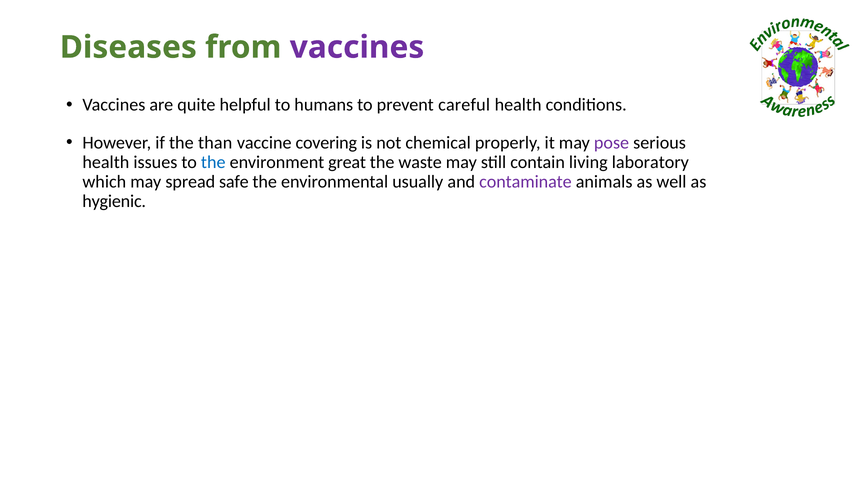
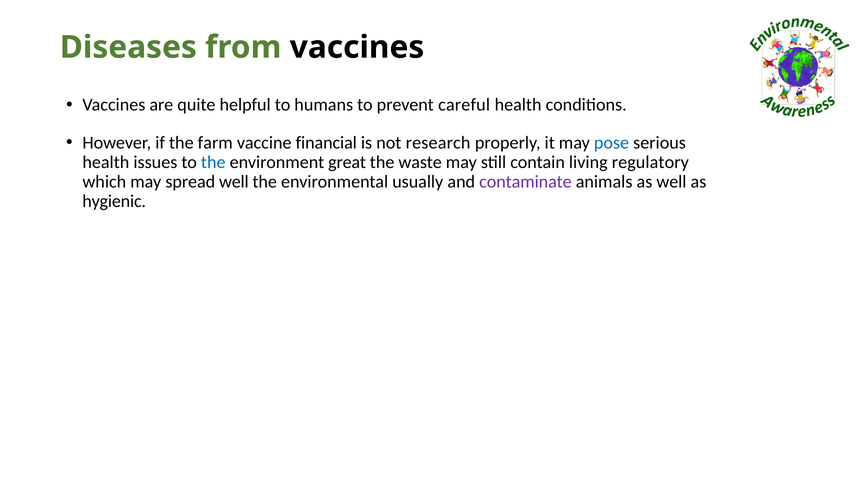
vaccines colour: purple -> black (357, 47)
than: than -> farm (215, 143)
covering: covering -> financial (326, 143)
chemical: chemical -> research (438, 143)
pose colour: purple -> blue (612, 143)
laboratory: laboratory -> regulatory (650, 162)
spread safe: safe -> well (234, 182)
